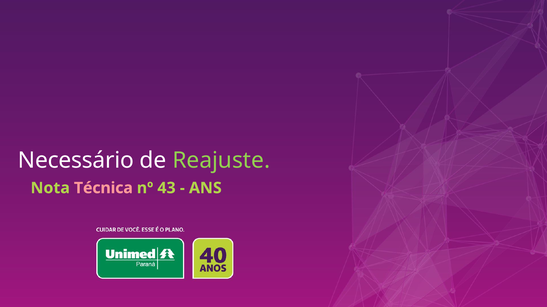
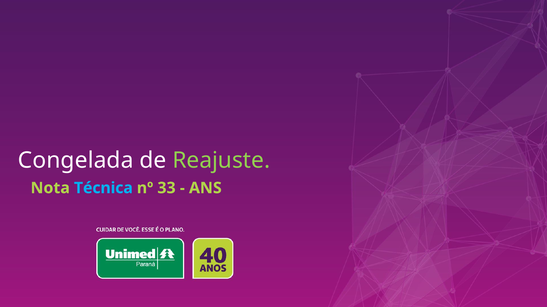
Necessário: Necessário -> Congelada (76, 161)
Técnica colour: pink -> light blue (103, 188)
43: 43 -> 33 (167, 188)
